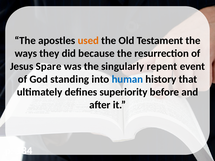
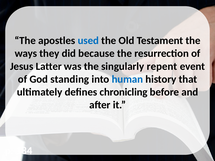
used colour: orange -> blue (88, 41)
Spare: Spare -> Latter (49, 66)
superiority: superiority -> chronicling (124, 92)
